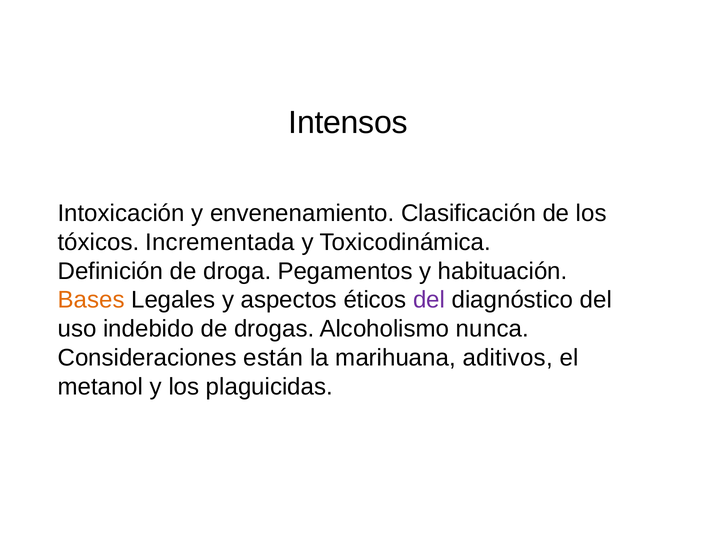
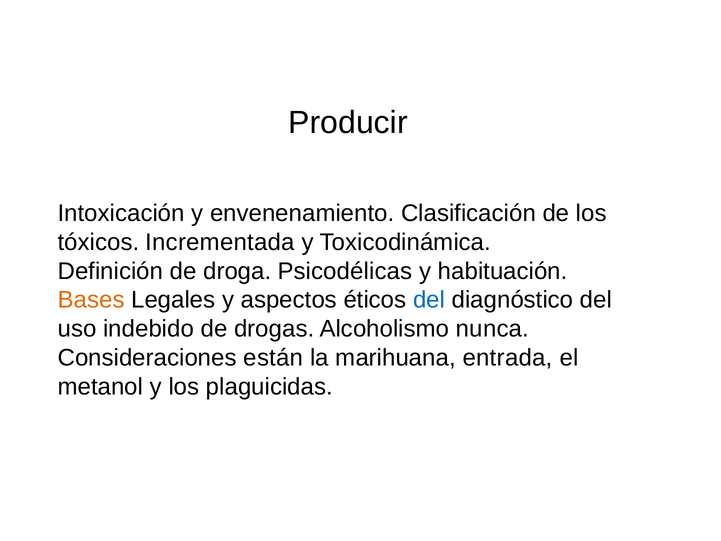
Intensos: Intensos -> Producir (348, 123)
Pegamentos: Pegamentos -> Psicodélicas (345, 271)
del colour: purple -> blue (429, 300)
aditivos: aditivos -> entrada (508, 358)
